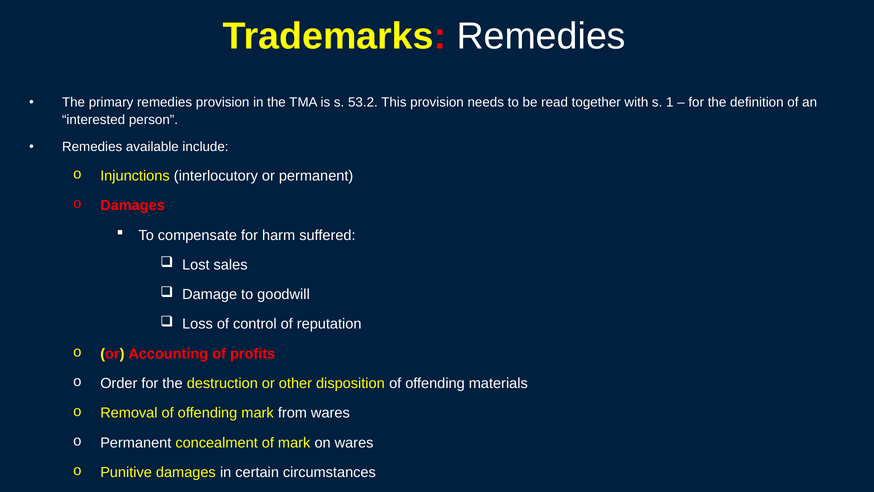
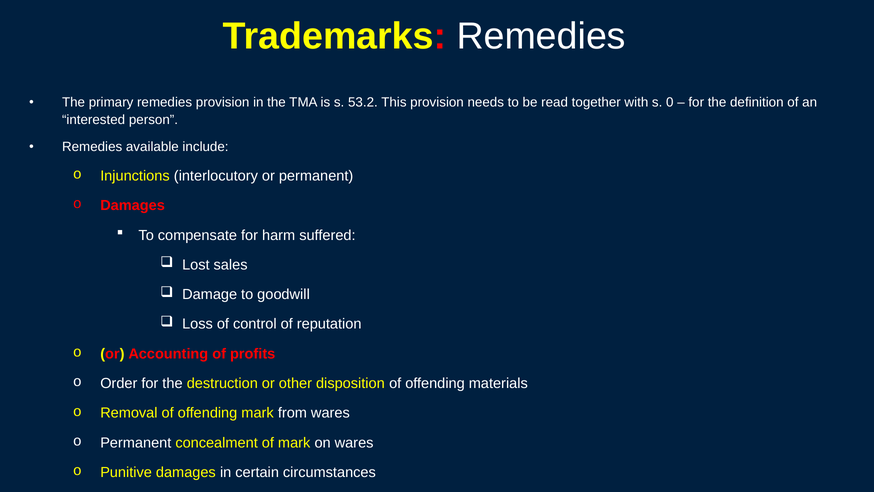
1: 1 -> 0 (670, 102)
